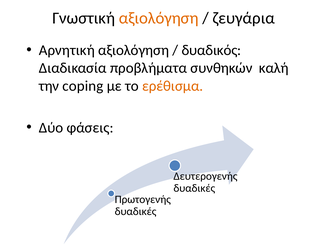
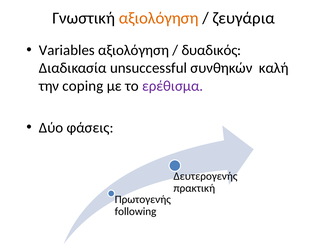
Αρνητική: Αρνητική -> Variables (67, 50)
προβλήματα: προβλήματα -> unsuccessful (149, 68)
ερέθισμα colour: orange -> purple (173, 86)
δυαδικές: δυαδικές -> πρακτική (194, 188)
δυαδικές: δυαδικές -> following (136, 212)
